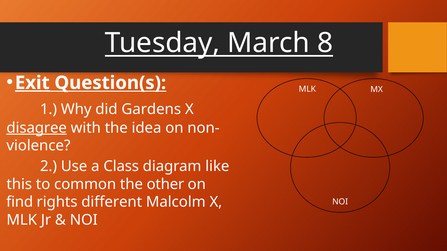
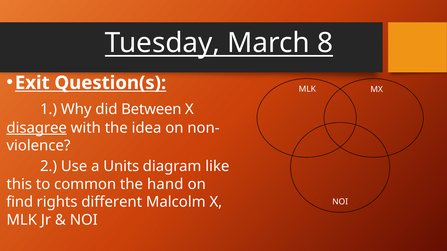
Exit underline: present -> none (32, 83)
Gardens: Gardens -> Between (151, 109)
Class: Class -> Units (121, 167)
other: other -> hand (165, 184)
